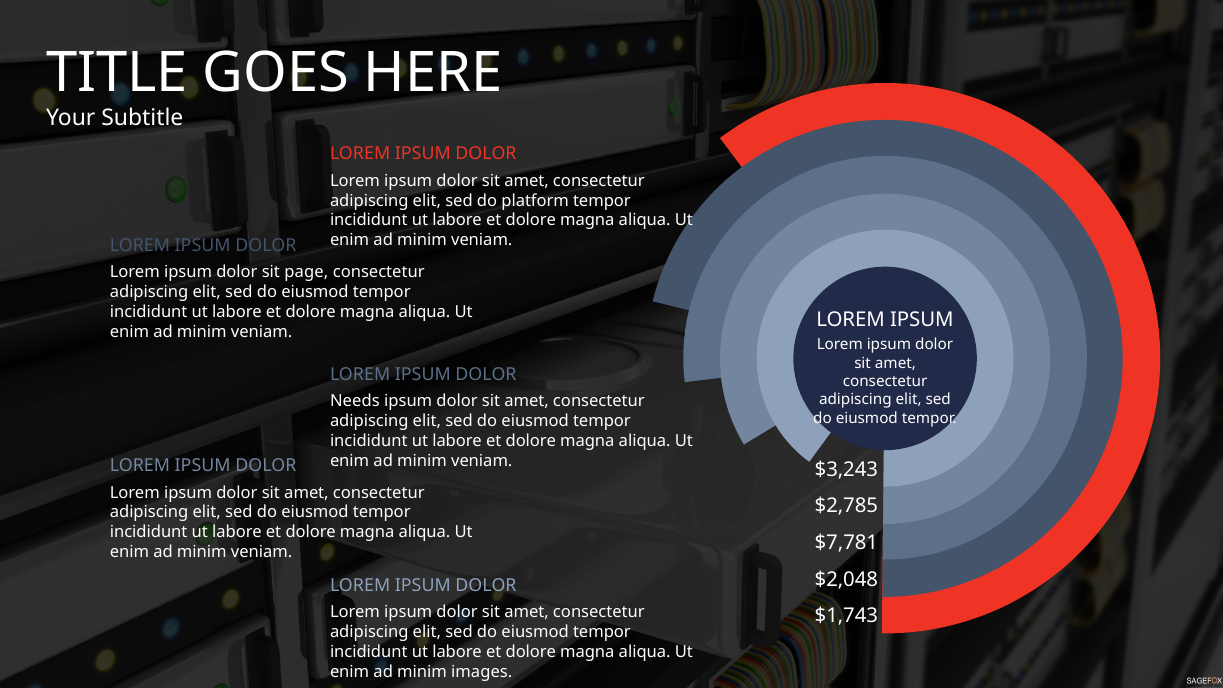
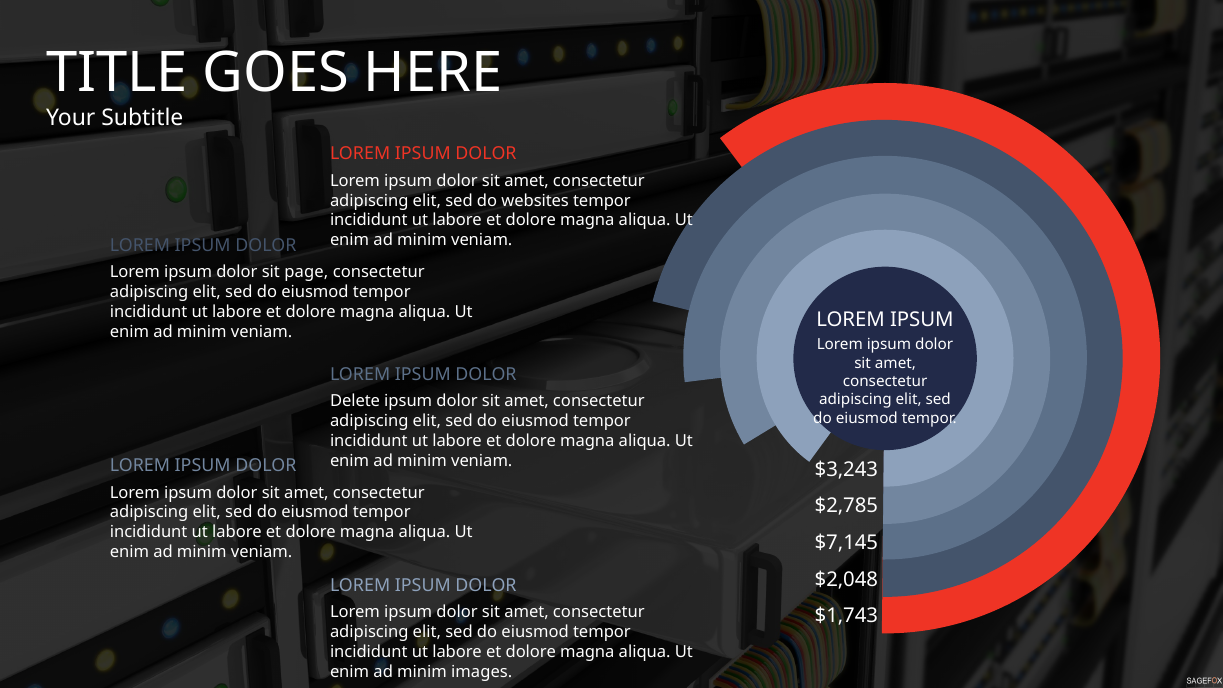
platform: platform -> websites (535, 201)
Needs: Needs -> Delete (355, 401)
$7,781: $7,781 -> $7,145 (846, 543)
